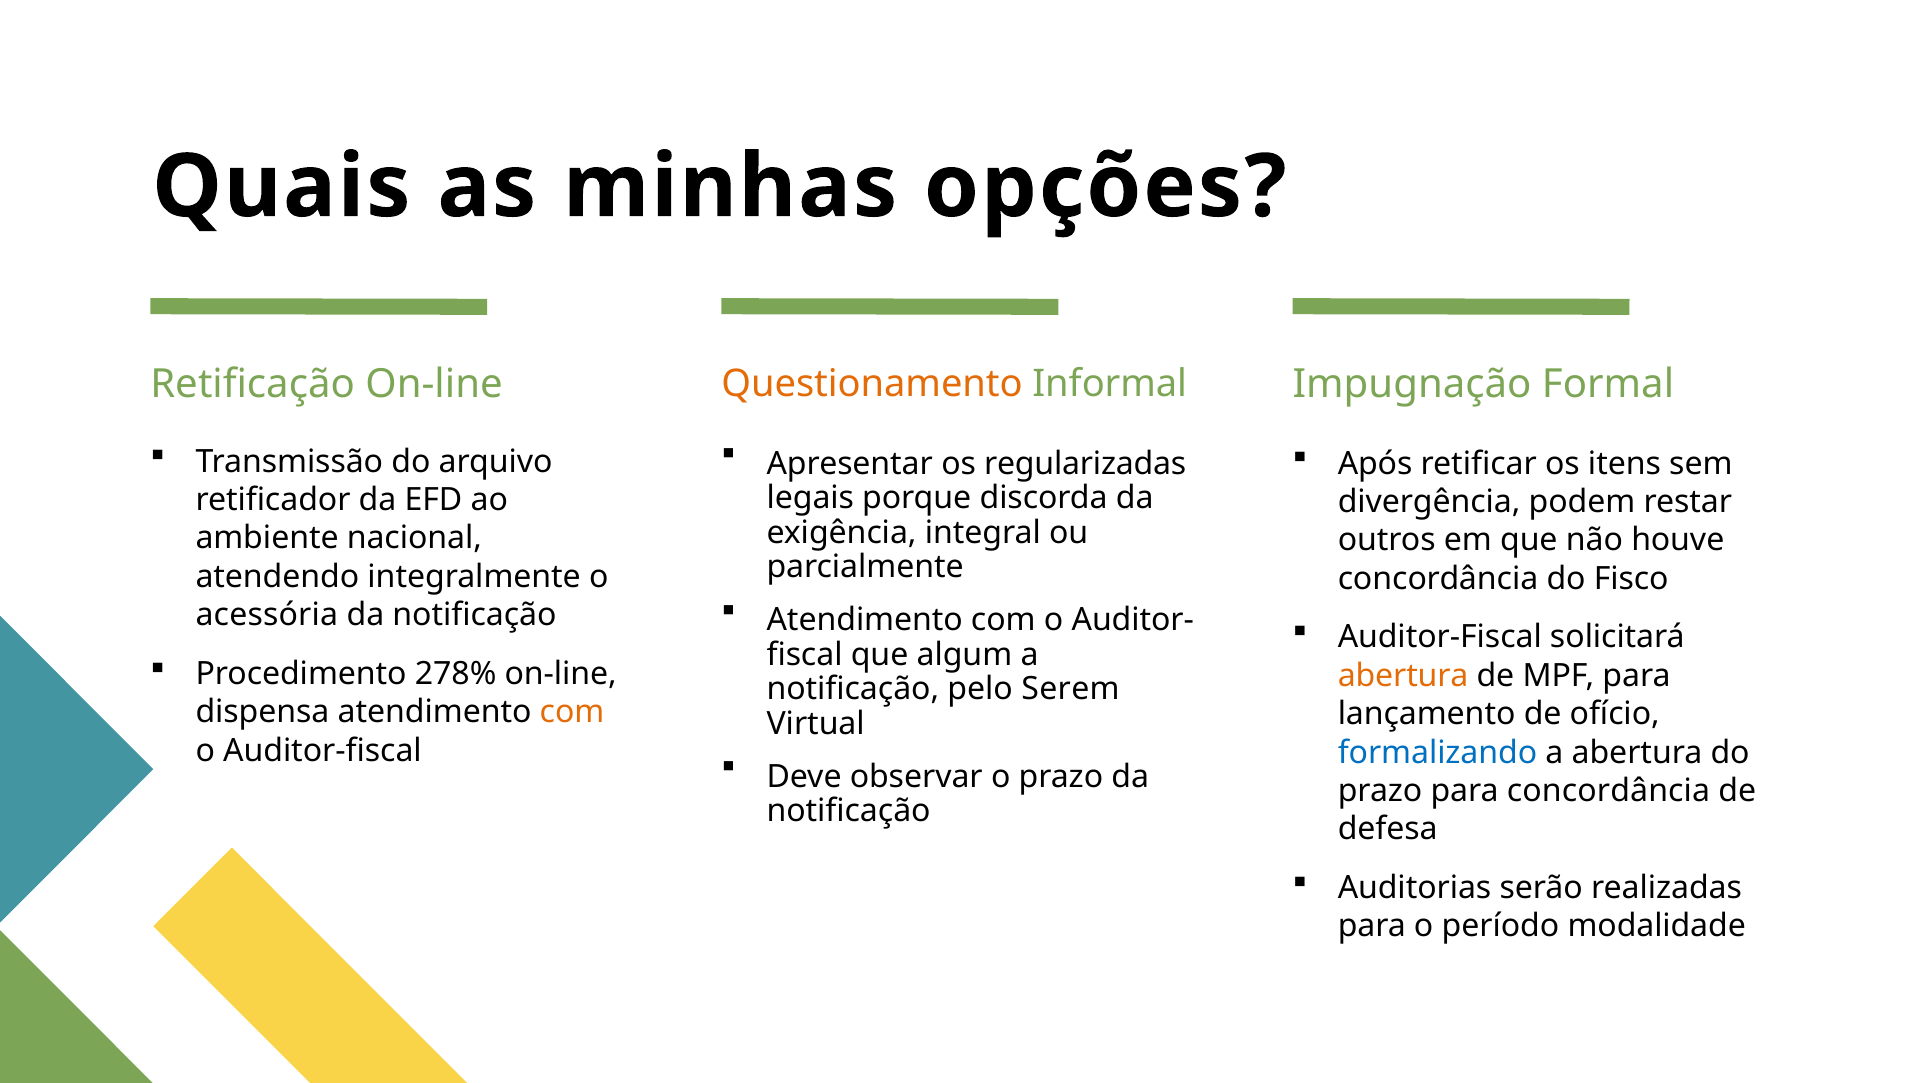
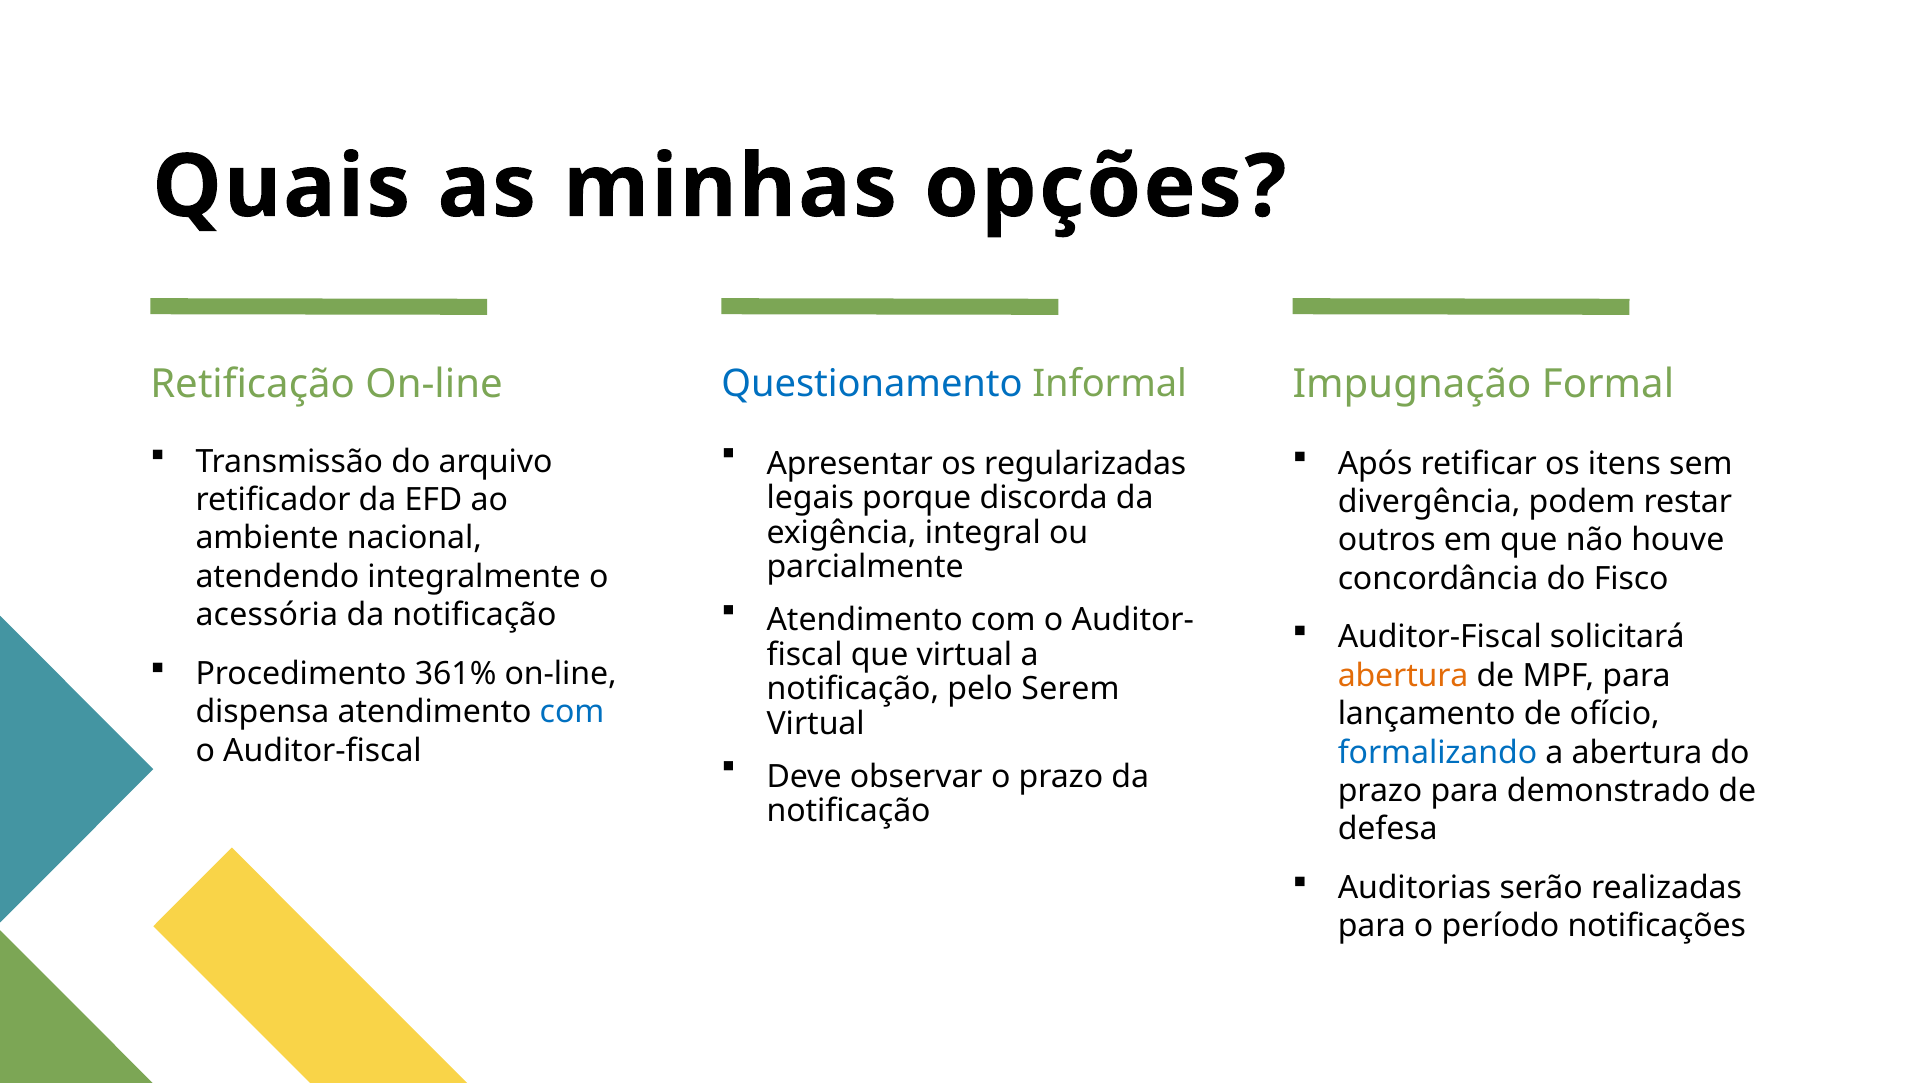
Questionamento colour: orange -> blue (872, 383)
que algum: algum -> virtual (964, 655)
278%: 278% -> 361% (456, 674)
com colour: orange -> blue (572, 712)
para concordância: concordância -> demonstrado (1609, 791)
modalidade: modalidade -> notificações (1657, 926)
